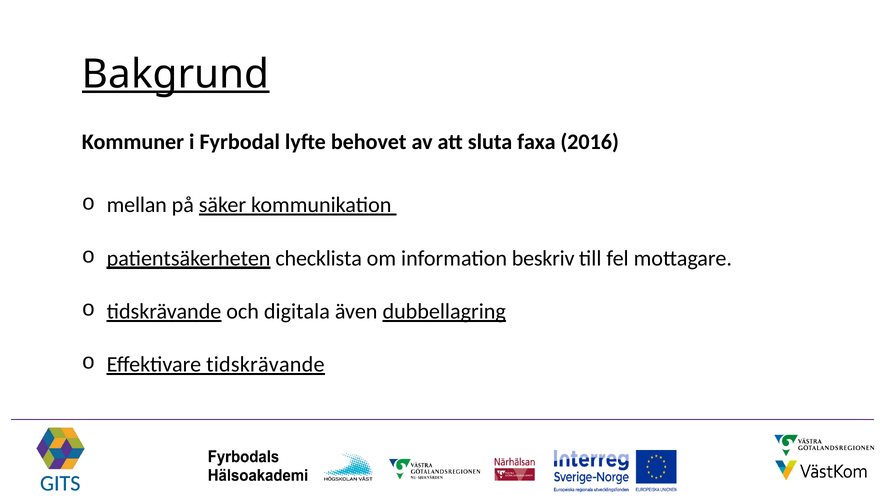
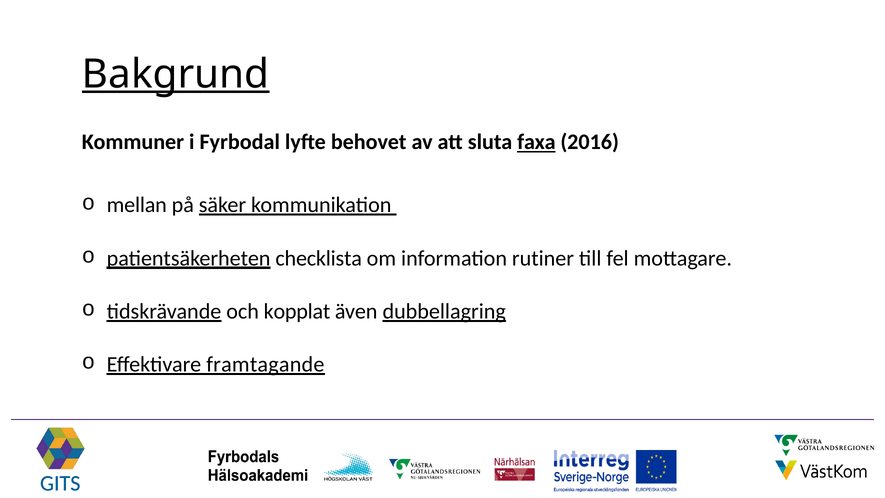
faxa underline: none -> present (536, 142)
beskriv: beskriv -> rutiner (543, 258)
digitala: digitala -> kopplat (297, 311)
Effektivare tidskrävande: tidskrävande -> framtagande (265, 364)
